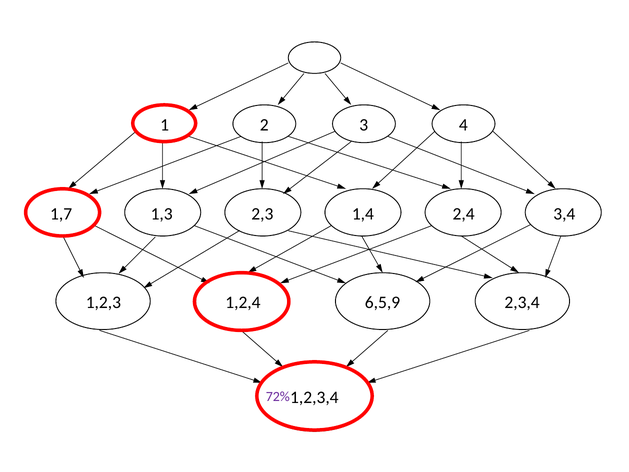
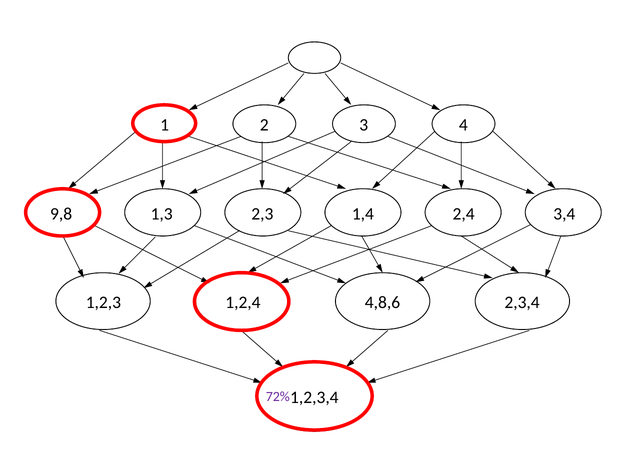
1,7: 1,7 -> 9,8 (61, 214)
6,5,9: 6,5,9 -> 4,8,6 (383, 302)
